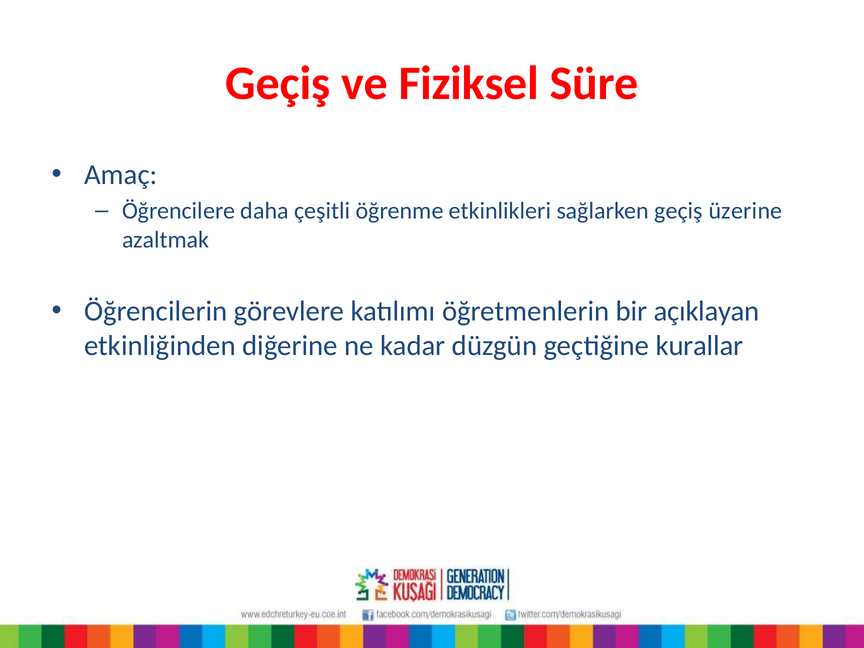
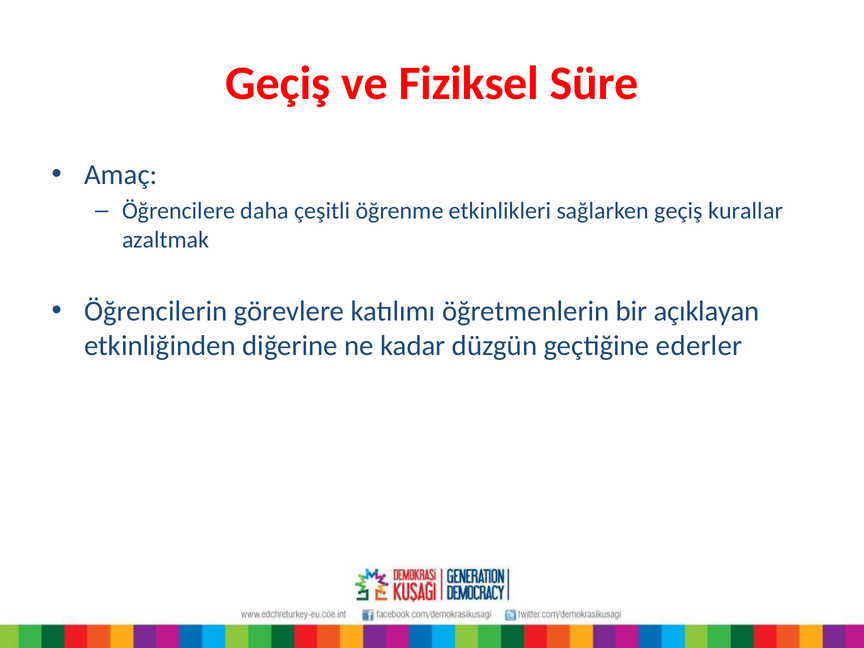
üzerine: üzerine -> kurallar (746, 211)
kurallar: kurallar -> ederler (699, 346)
